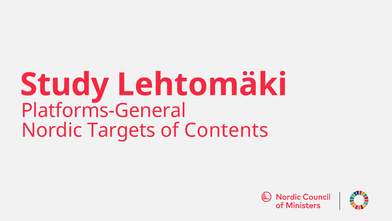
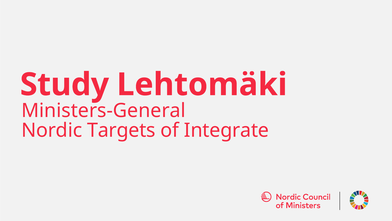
Platforms-General: Platforms-General -> Ministers-General (103, 110)
Contents: Contents -> Integrate (227, 130)
